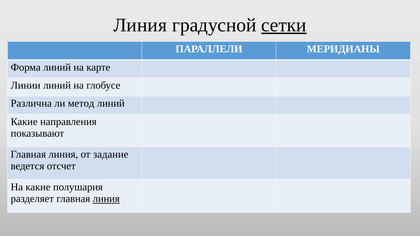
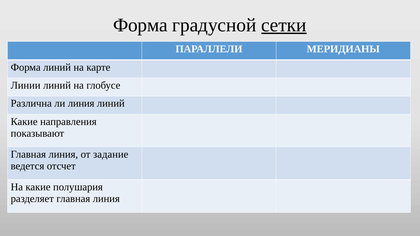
Линия: Линия -> Форма (140, 25)
ли метод: метод -> линия (81, 104)
линия underline: present -> none (106, 199)
